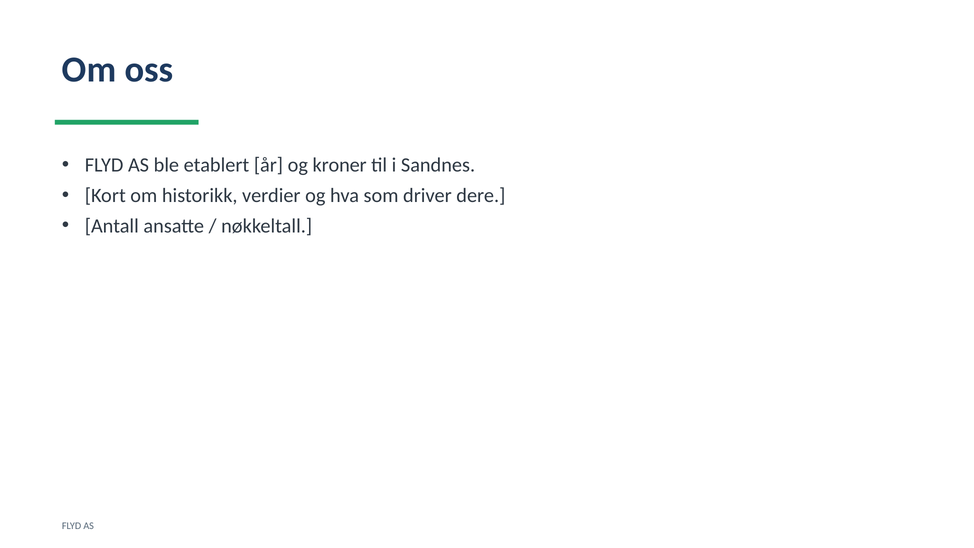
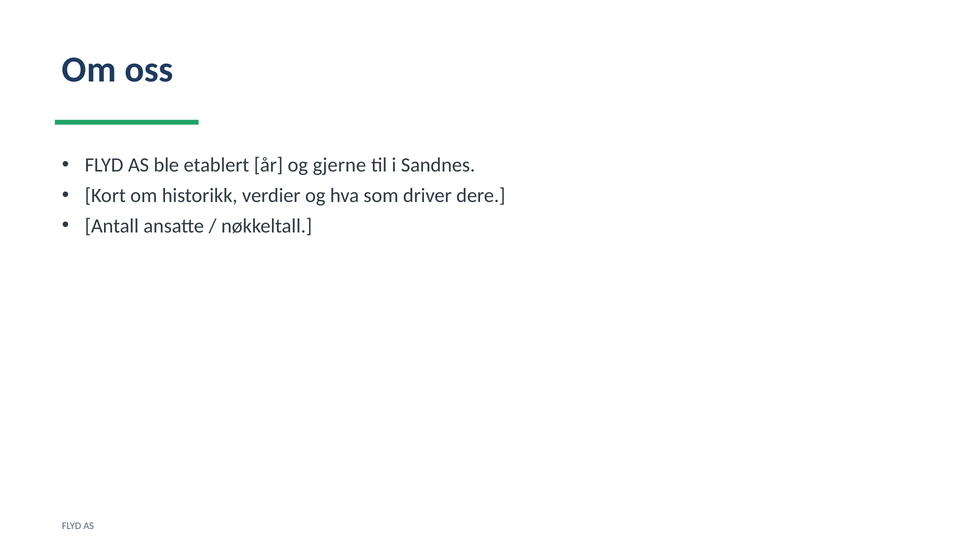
kroner: kroner -> gjerne (339, 165)
